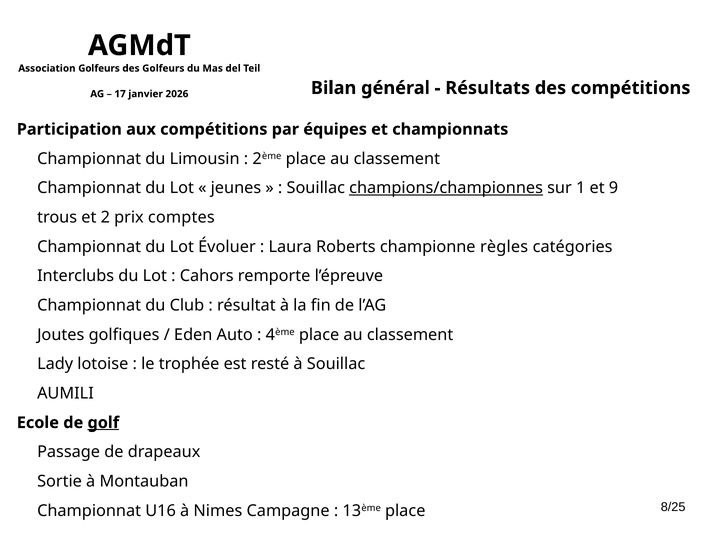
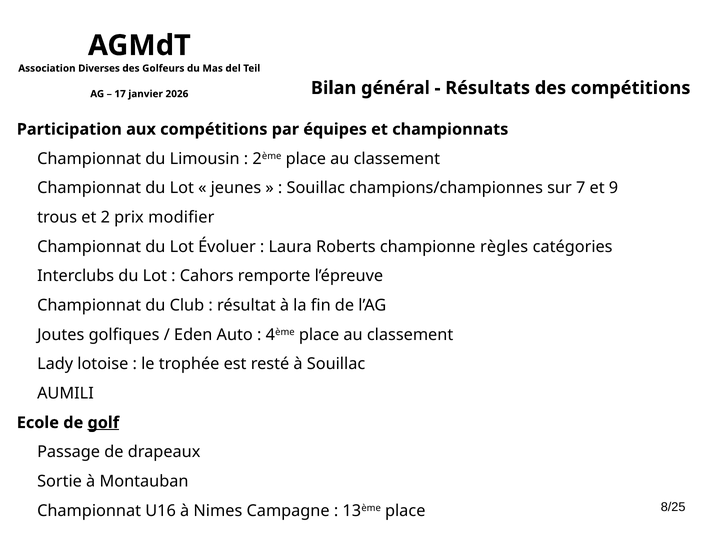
Association Golfeurs: Golfeurs -> Diverses (99, 68)
champions/championnes underline: present -> none (446, 188)
1: 1 -> 7 (581, 188)
comptes: comptes -> modifier (181, 217)
